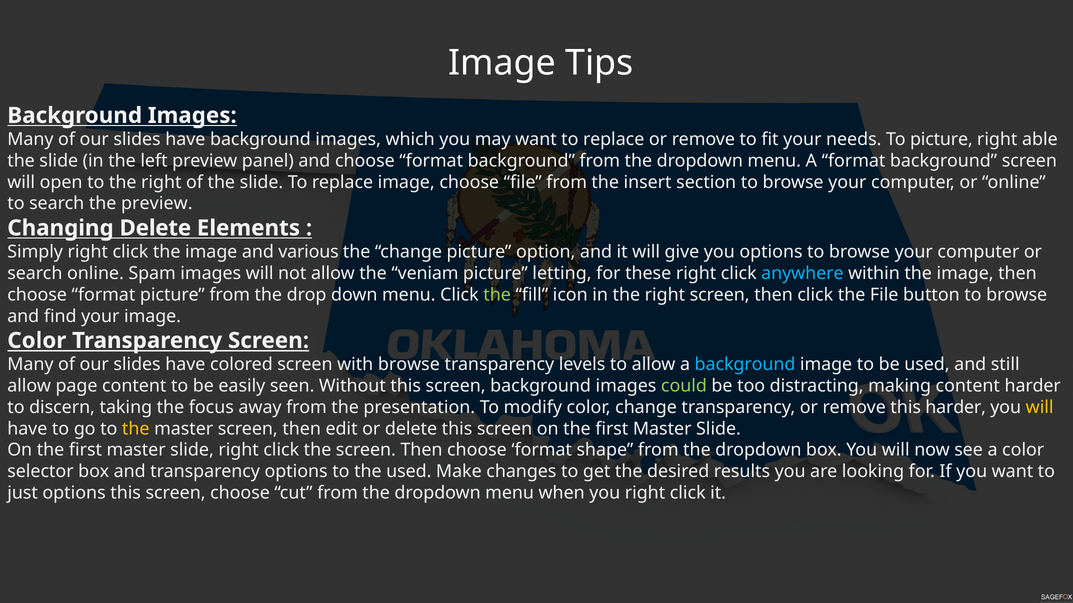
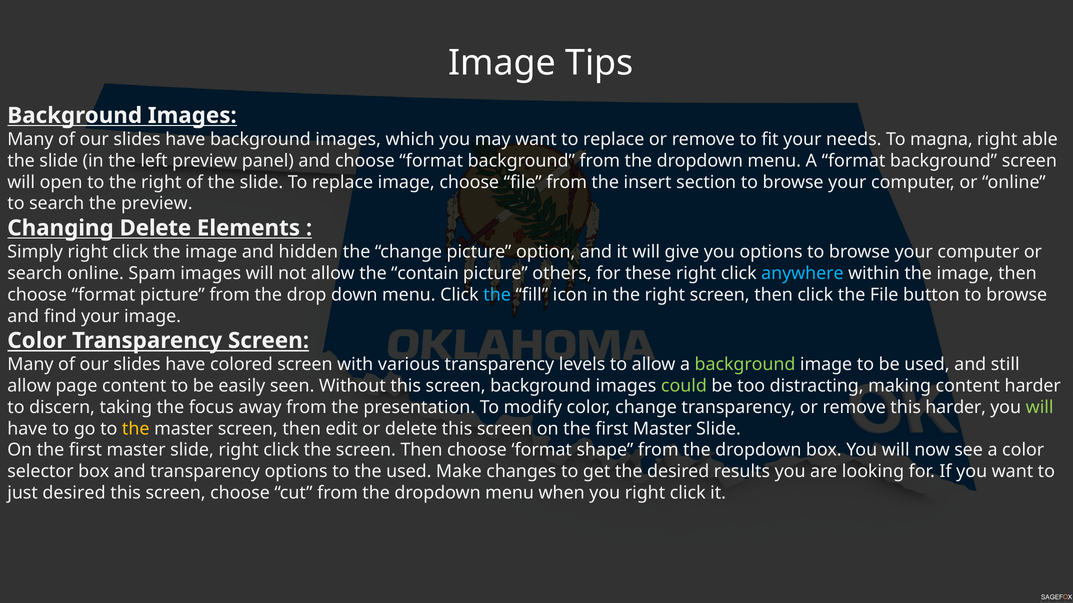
To picture: picture -> magna (941, 139)
various: various -> hidden (308, 252)
veniam: veniam -> contain (425, 274)
letting: letting -> others (562, 274)
the colour: light green -> light blue (497, 295)
with browse: browse -> various (409, 365)
background colour: light blue -> light green (745, 365)
will colour: yellow -> light green (1040, 408)
just options: options -> desired (74, 493)
